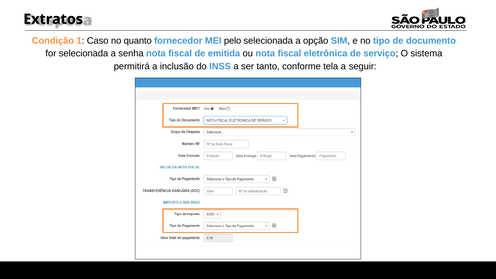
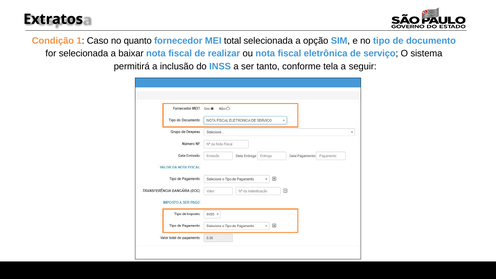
pelo: pelo -> total (233, 41)
senha: senha -> baixar (131, 54)
emitida: emitida -> realizar (224, 54)
